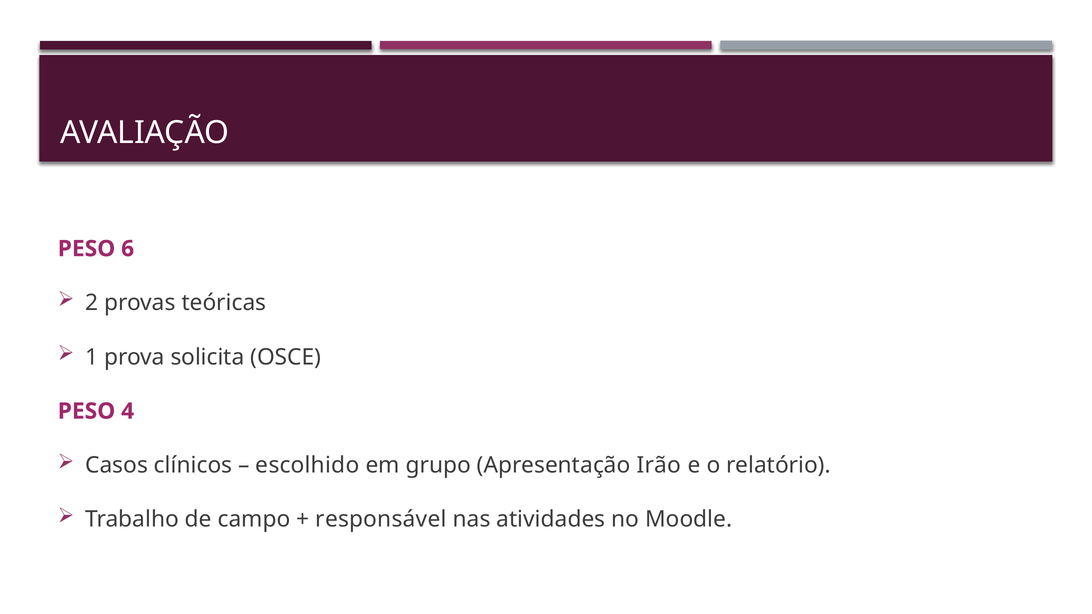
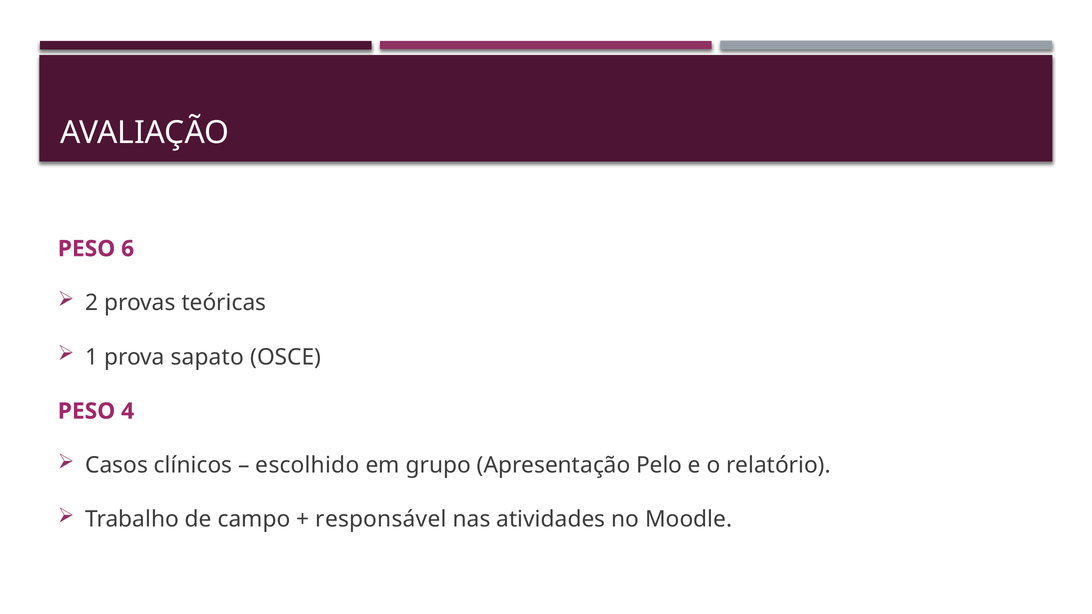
solicita: solicita -> sapato (207, 357)
Irão: Irão -> Pelo (659, 466)
